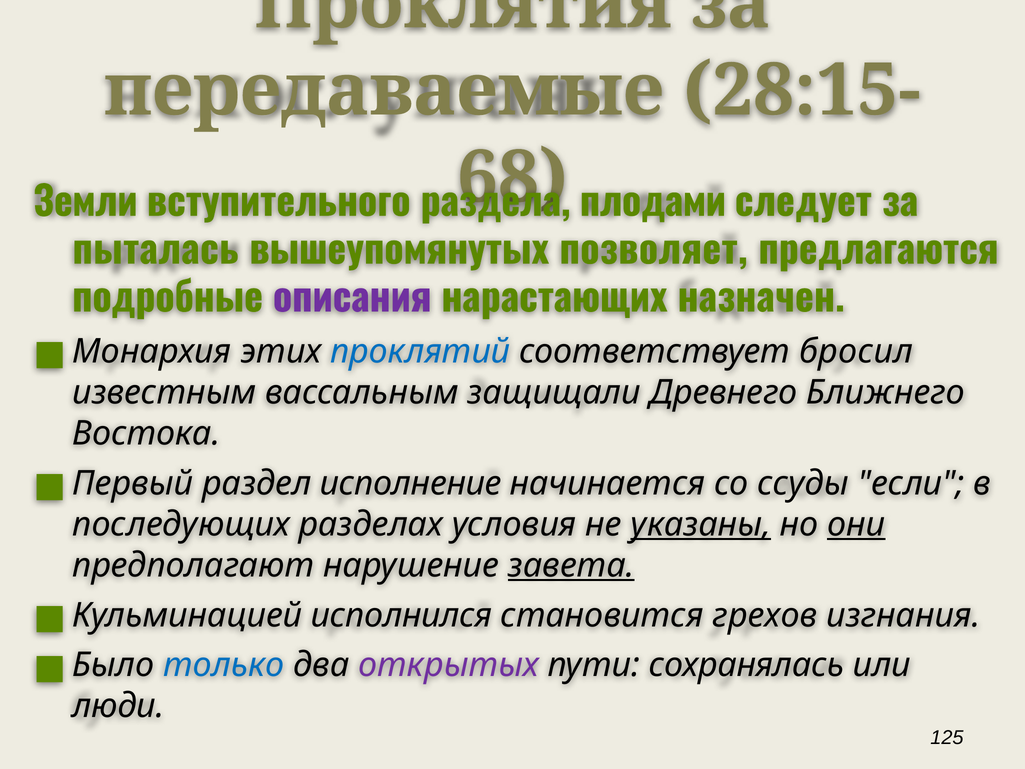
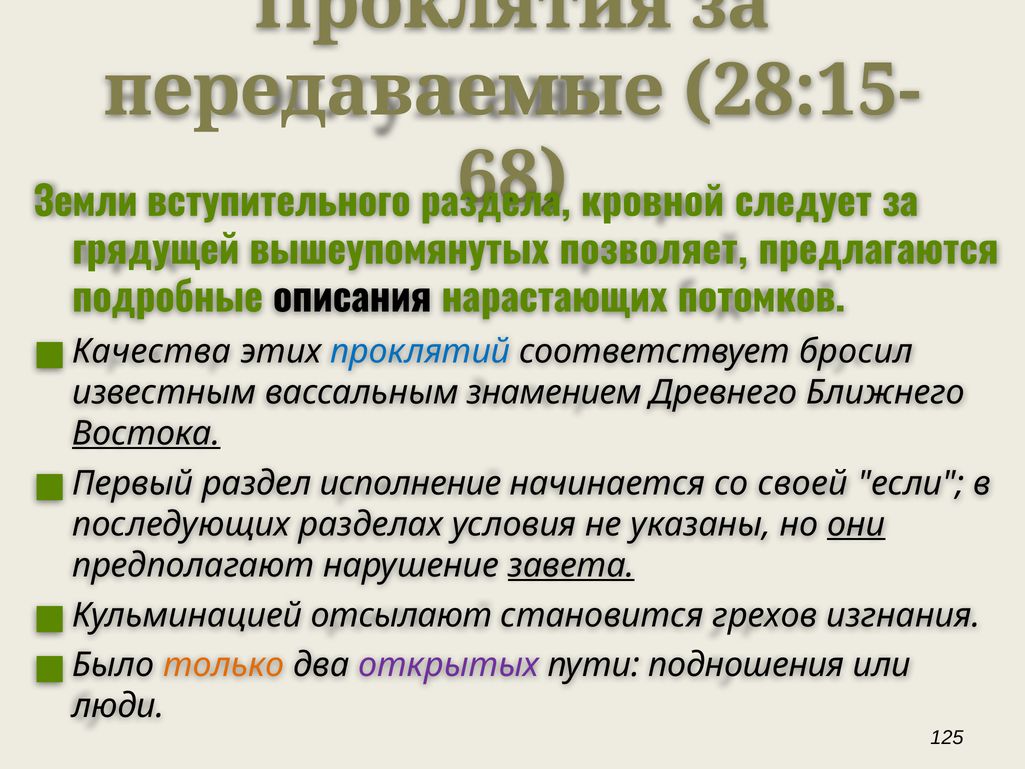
плодами: плодами -> кровной (652, 203)
пыталась: пыталась -> грядущей (156, 250)
описания colour: purple -> black (352, 298)
назначен: назначен -> потомков (761, 298)
Монархия: Монархия -> Качества (152, 351)
защищали: защищали -> знамением (554, 392)
Востока underline: none -> present (146, 433)
ссуды: ссуды -> своей (803, 483)
указаны underline: present -> none (701, 524)
исполнился: исполнился -> отсылают (401, 615)
только colour: blue -> orange (224, 665)
сохранялась: сохранялась -> подношения (746, 665)
